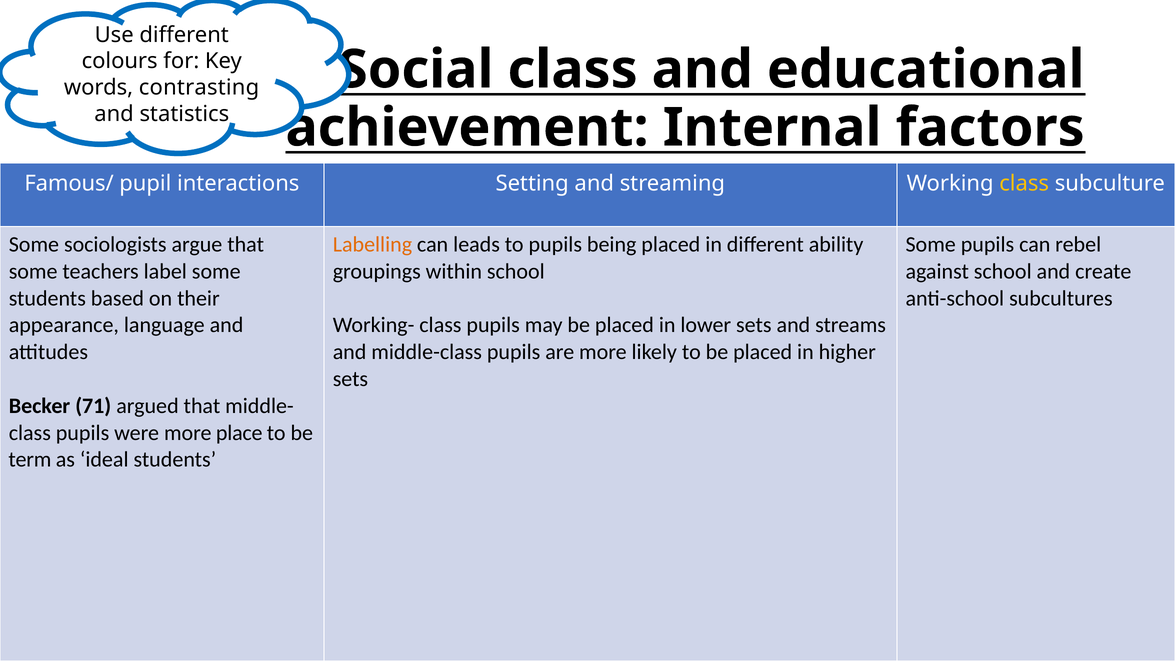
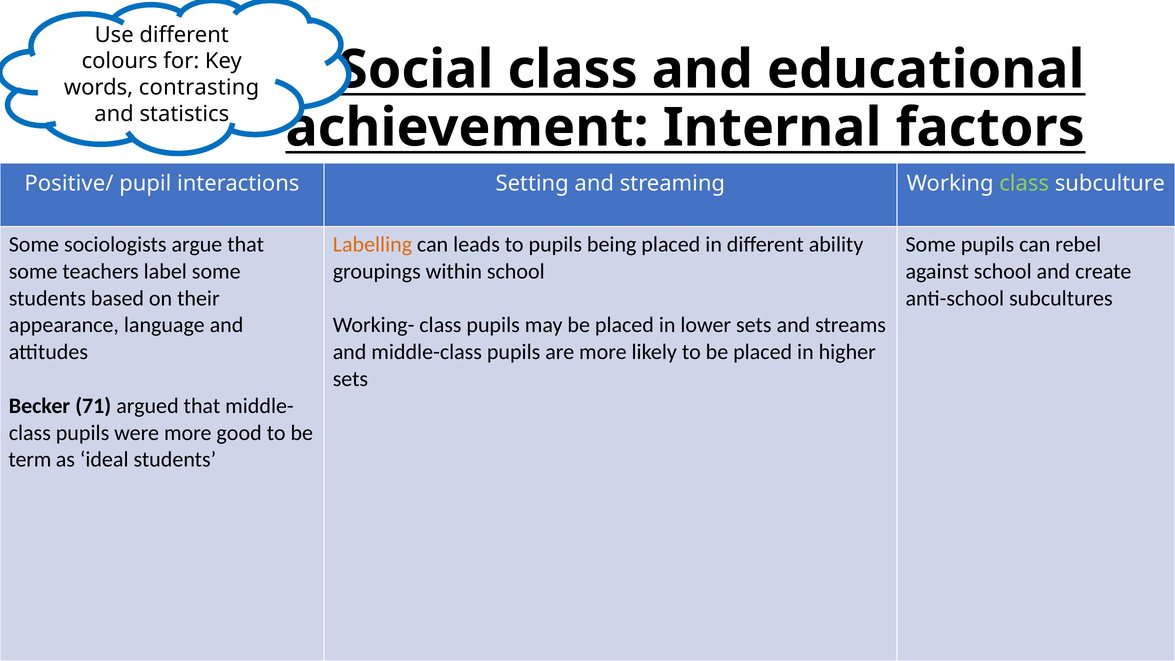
Famous/: Famous/ -> Positive/ (69, 184)
class colour: yellow -> light green (1024, 184)
place: place -> good (239, 433)
